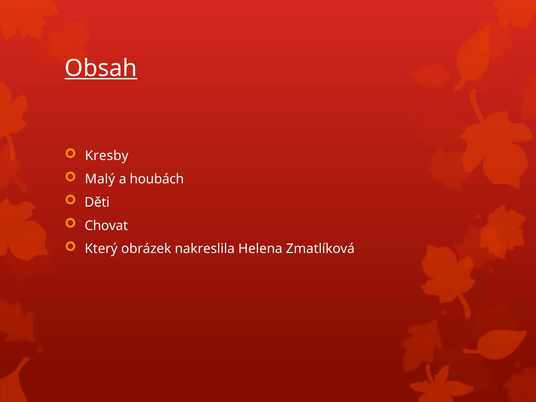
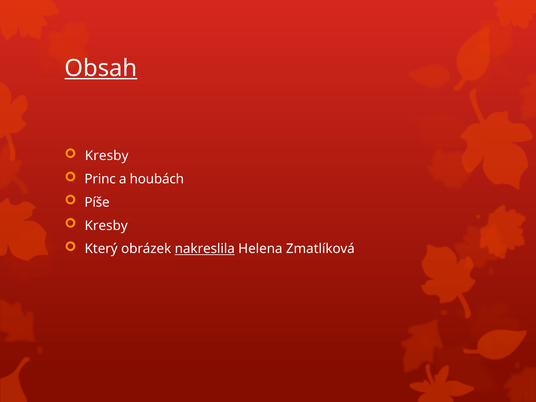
Malý: Malý -> Princ (100, 179)
Děti: Děti -> Píše (97, 202)
Chovat: Chovat -> Kresby (106, 226)
nakreslila underline: none -> present (205, 249)
